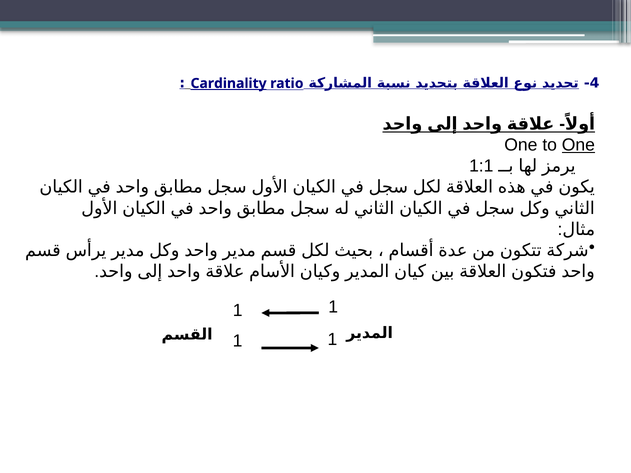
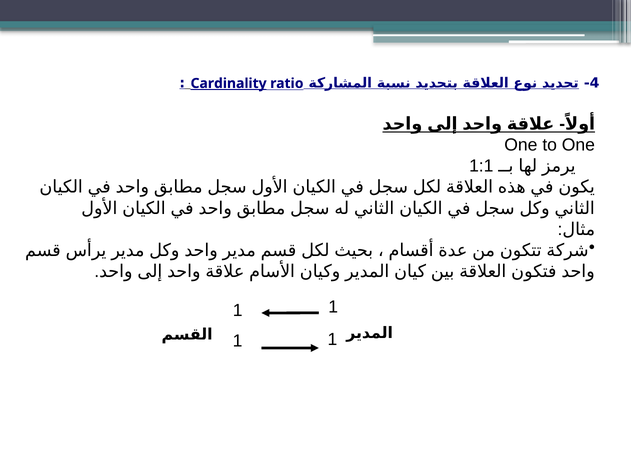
One underline: present -> none (578, 145)
